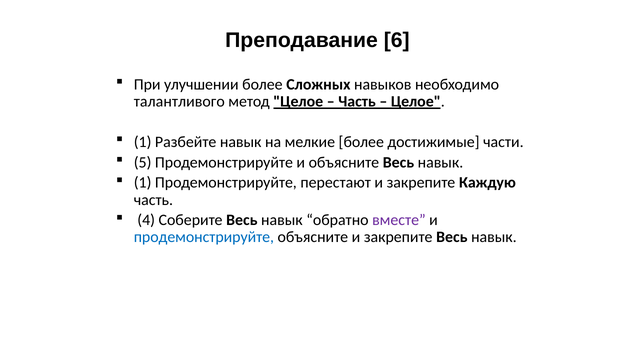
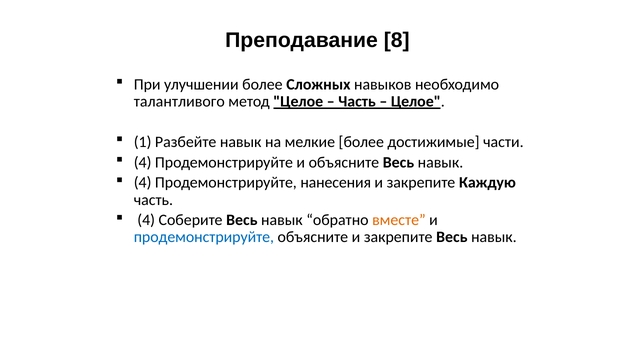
6: 6 -> 8 (397, 40)
5: 5 -> 4 (143, 162)
1: 1 -> 4 (143, 183)
перестают: перестают -> нанесения (336, 183)
вместе colour: purple -> orange (399, 220)
